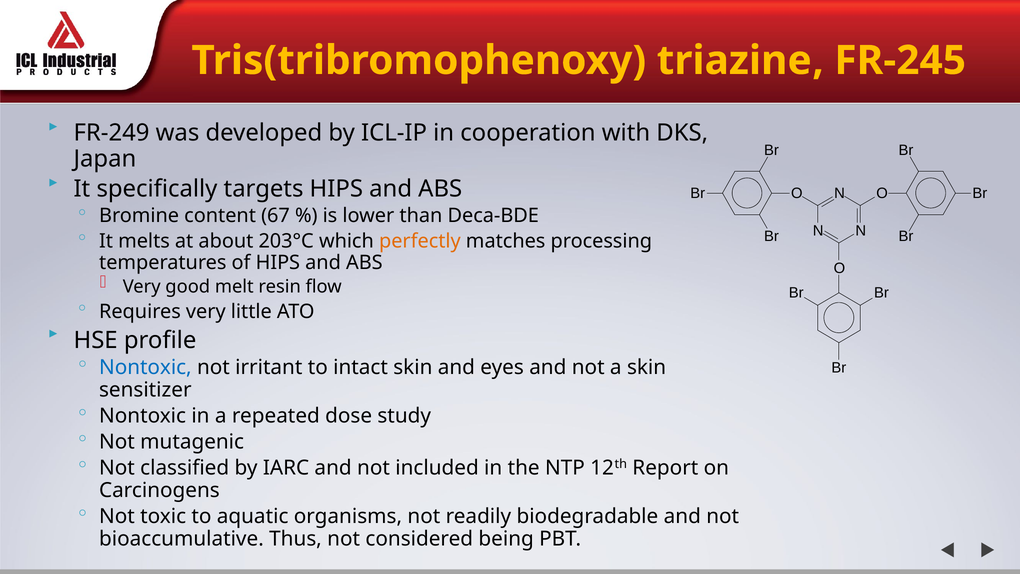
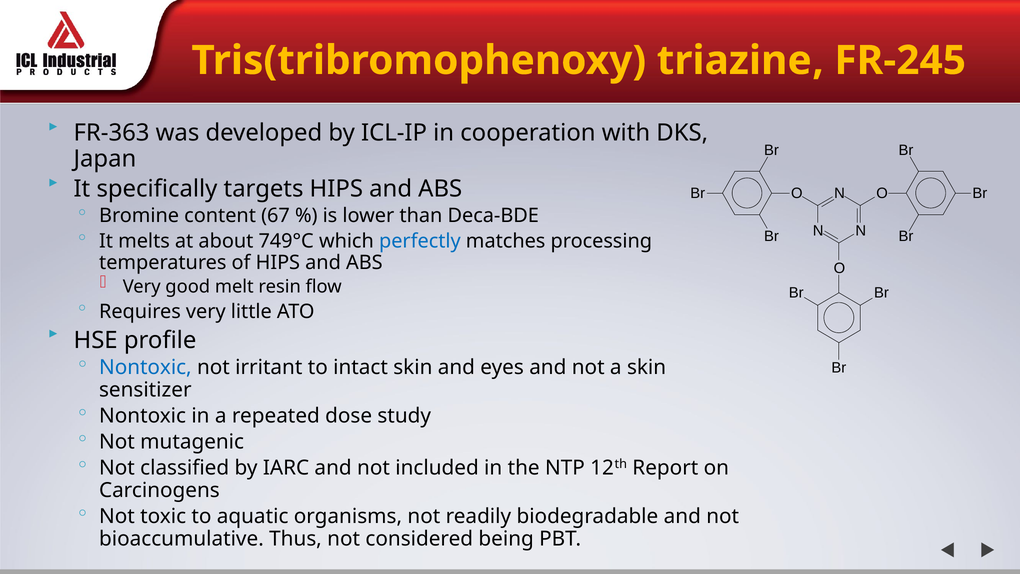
FR-249: FR-249 -> FR-363 (112, 133)
203°С: 203°С -> 749°С (286, 241)
perfectly colour: orange -> blue (420, 241)
